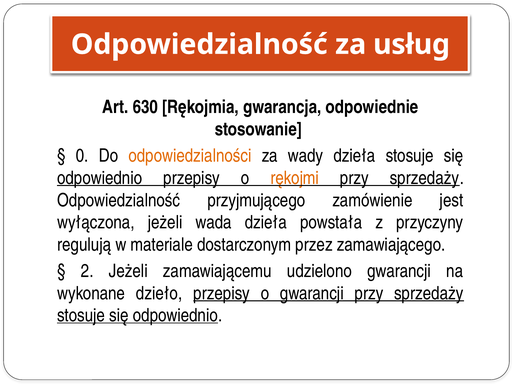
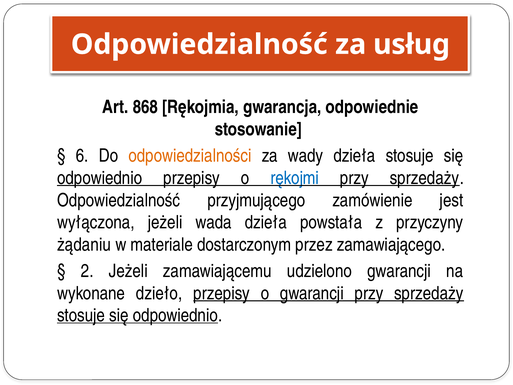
630: 630 -> 868 (145, 107)
0: 0 -> 6 (82, 156)
rękojmi colour: orange -> blue (295, 178)
regulują: regulują -> żądaniu (84, 245)
